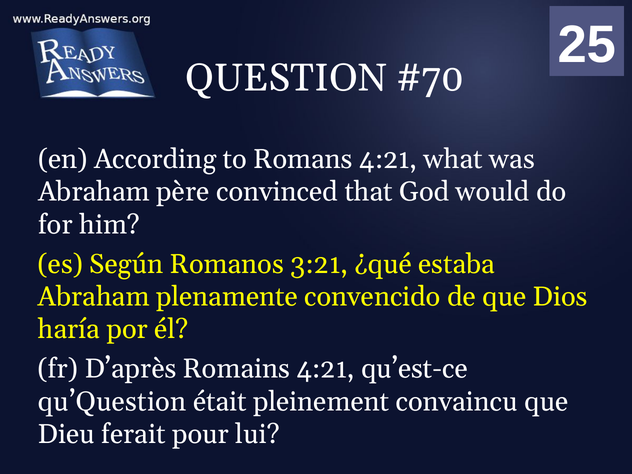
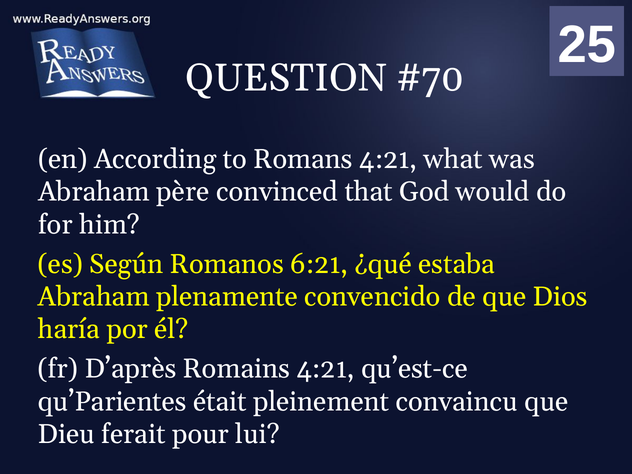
3:21: 3:21 -> 6:21 (319, 264)
qu’Question: qu’Question -> qu’Parientes (112, 402)
